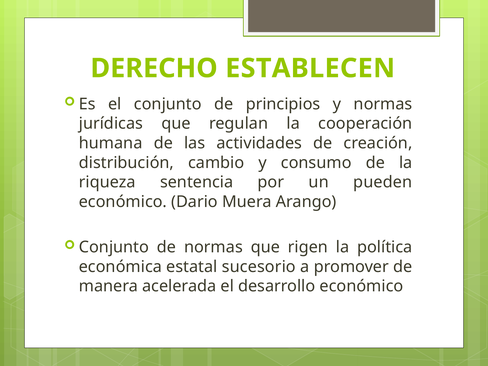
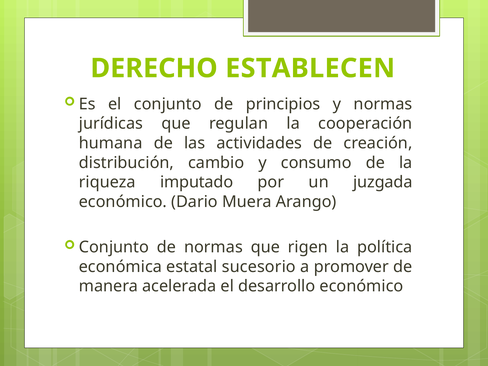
sentencia: sentencia -> imputado (197, 182)
pueden: pueden -> juzgada (383, 182)
